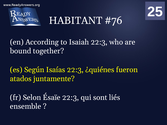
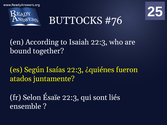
HABITANT: HABITANT -> BUTTOCKS (76, 21)
